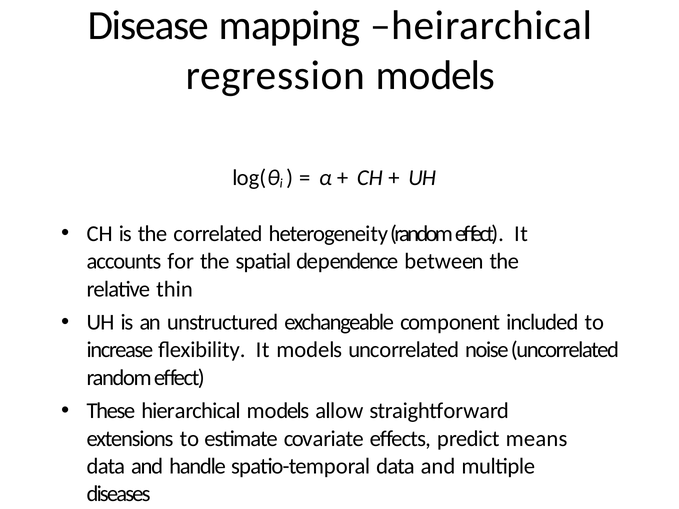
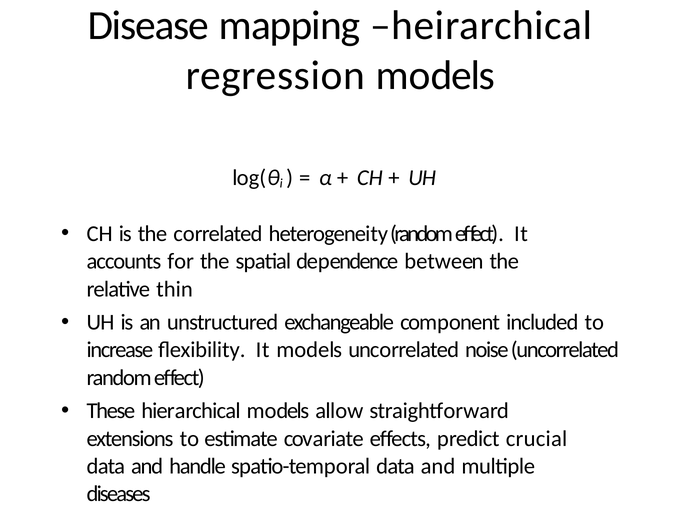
means: means -> crucial (537, 439)
